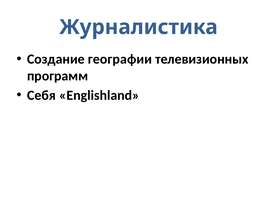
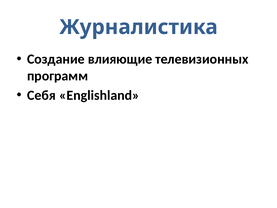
географии: географии -> влияющие (120, 59)
